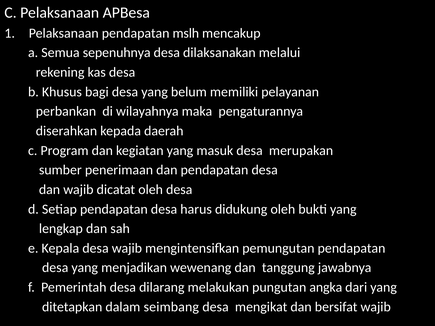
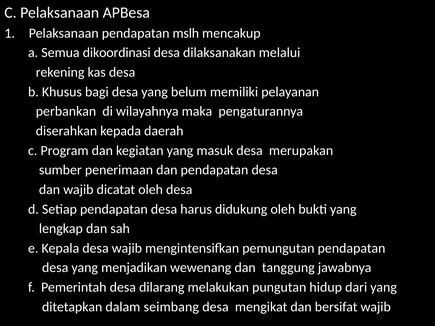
sepenuhnya: sepenuhnya -> dikoordinasi (117, 53)
angka: angka -> hidup (326, 287)
